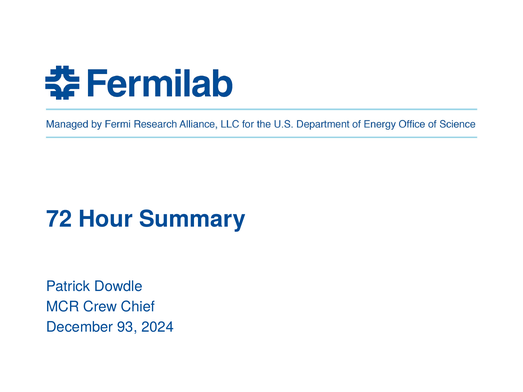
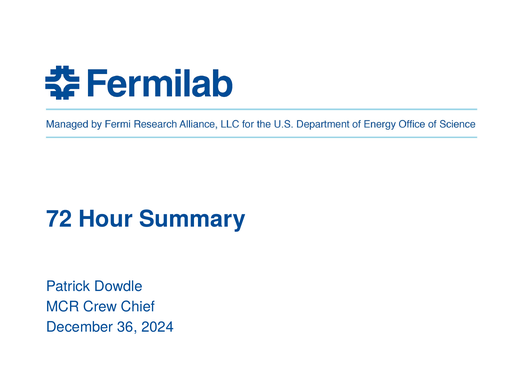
93: 93 -> 36 (127, 327)
